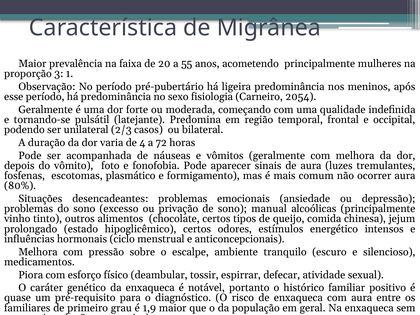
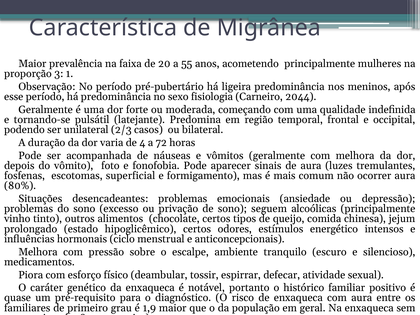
2054: 2054 -> 2044 (301, 97)
plasmático: plasmático -> superficial (131, 176)
manual: manual -> seguem (269, 209)
